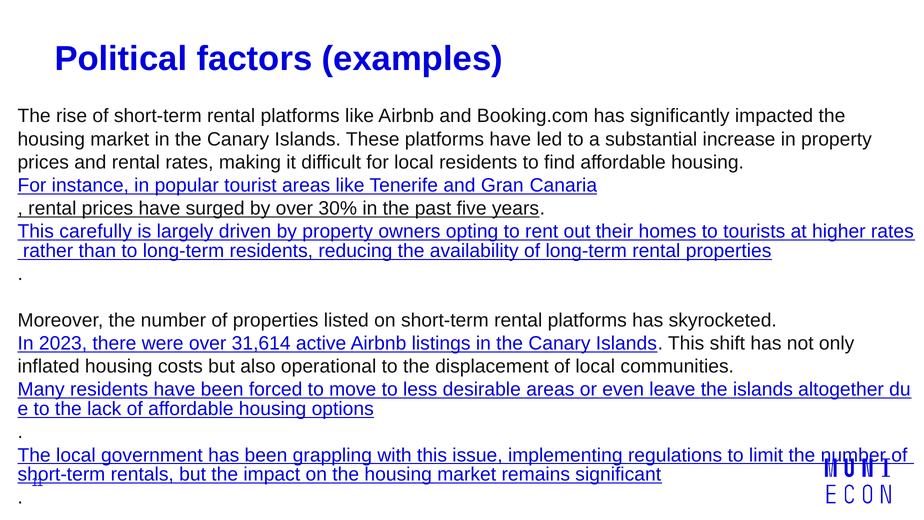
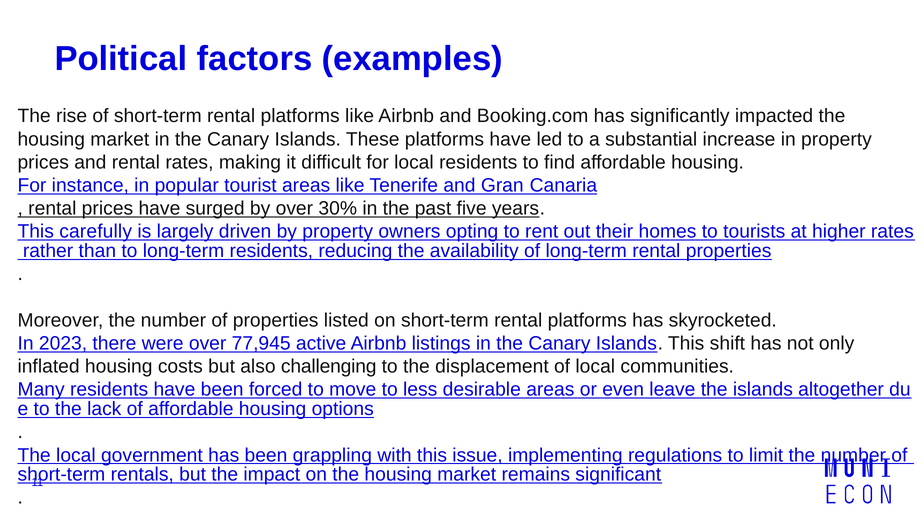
31,614: 31,614 -> 77,945 (261, 343)
operational: operational -> challenging (329, 366)
